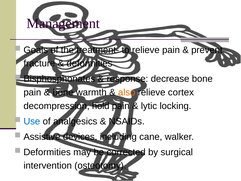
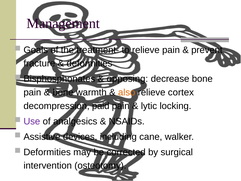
response: response -> opposing (127, 79)
hold: hold -> paid (101, 106)
Use colour: blue -> purple (32, 121)
